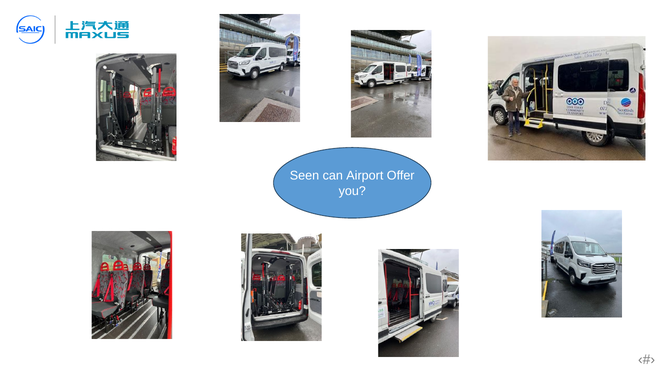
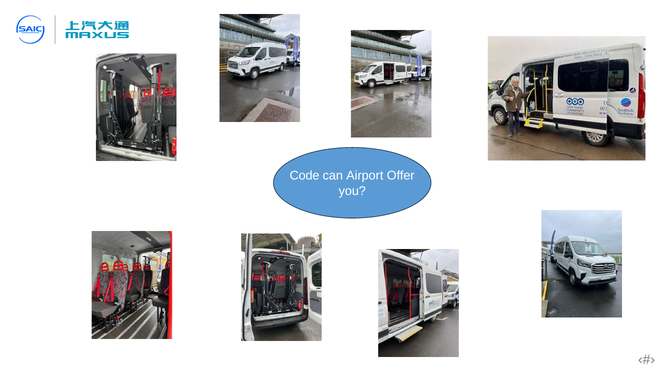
Seen: Seen -> Code (305, 176)
